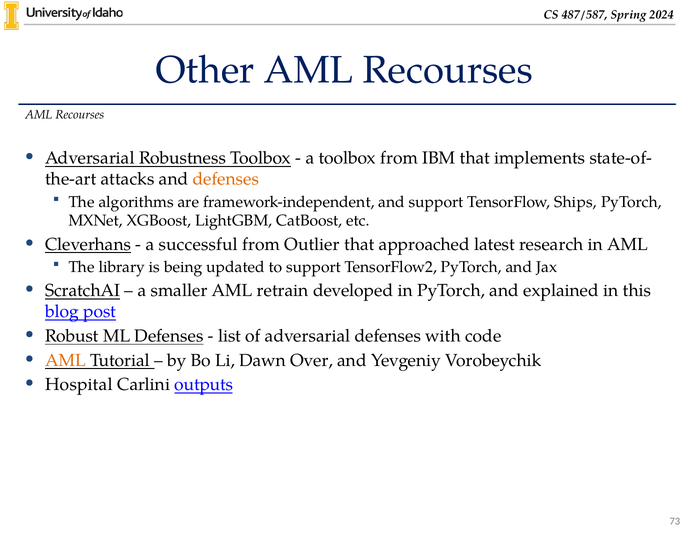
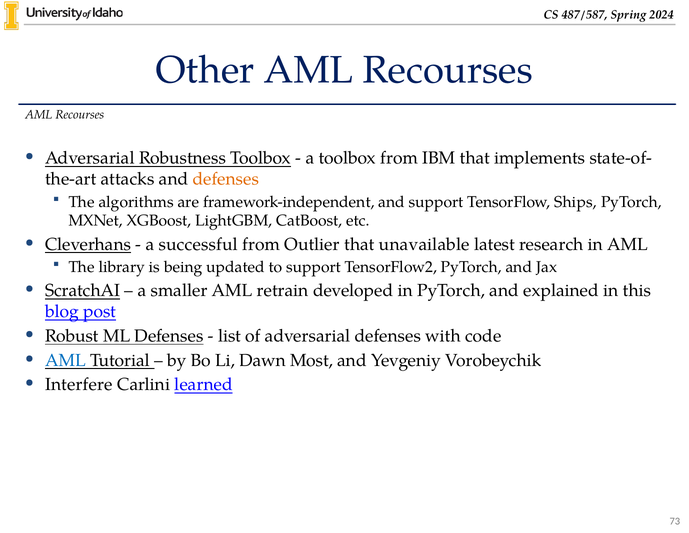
approached: approached -> unavailable (424, 244)
AML colour: orange -> blue (65, 360)
Over: Over -> Most (312, 360)
Hospital: Hospital -> Interfere (79, 384)
outputs: outputs -> learned (204, 384)
